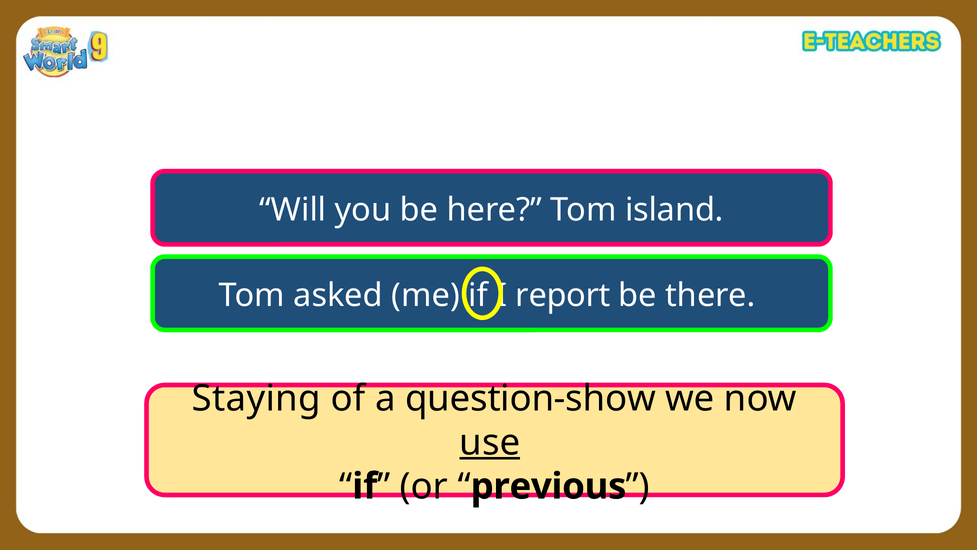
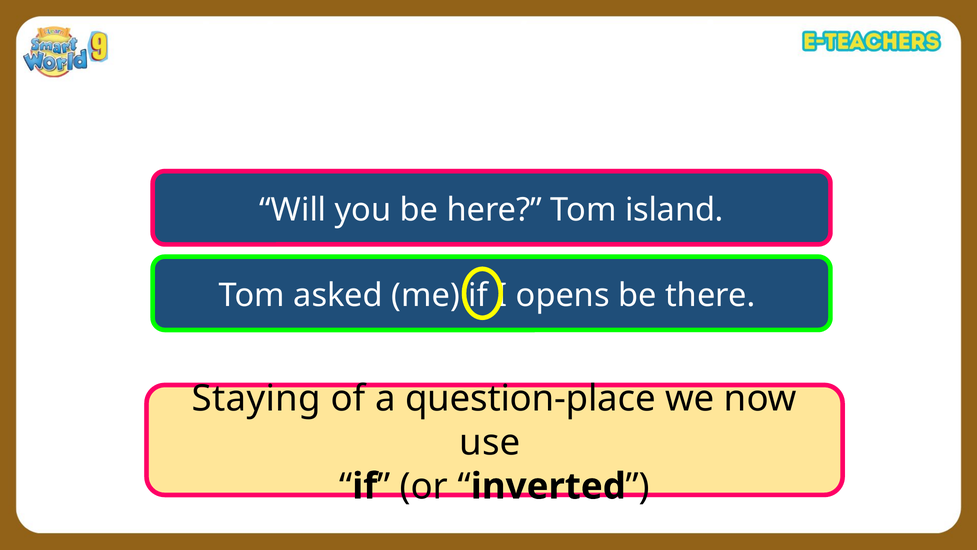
report: report -> opens (563, 295)
question-show: question-show -> question-place (530, 398)
use underline: present -> none (490, 442)
previous: previous -> inverted (548, 486)
